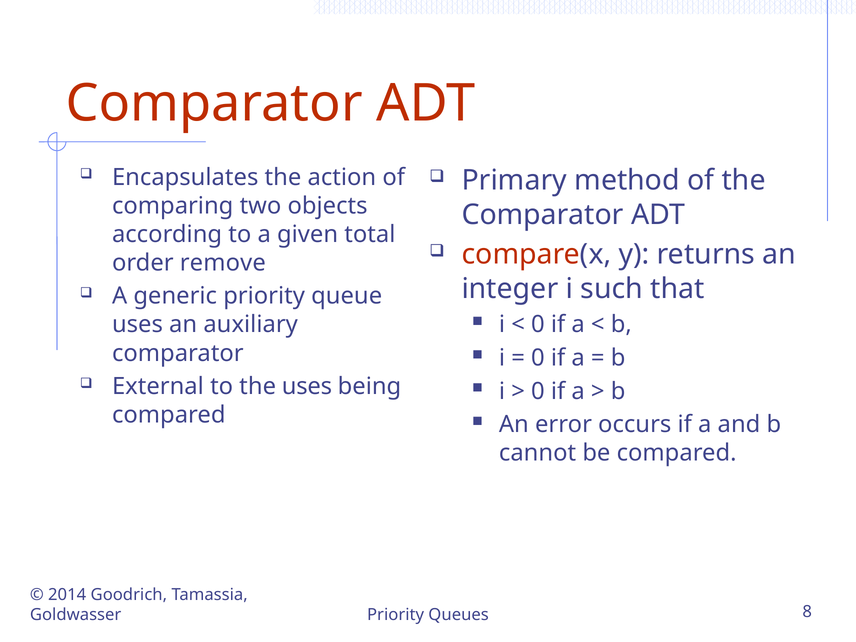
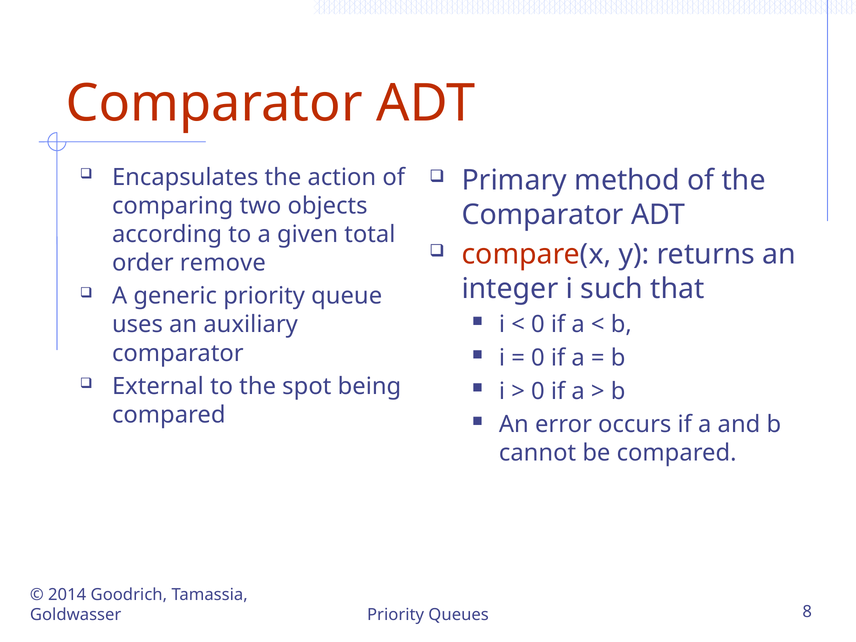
the uses: uses -> spot (307, 386)
